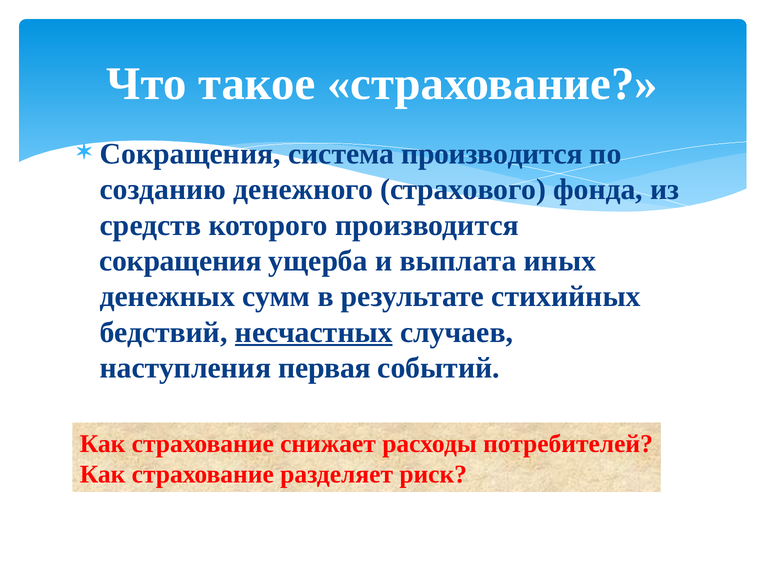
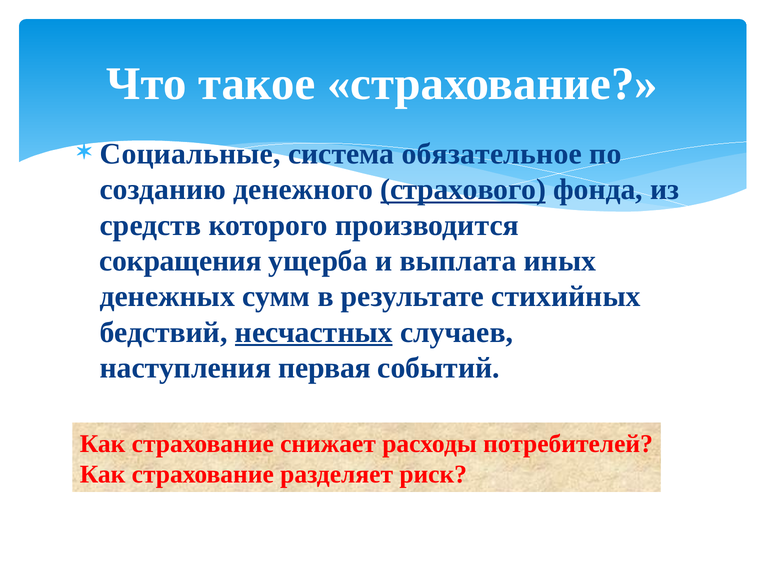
Сокращения: Сокращения -> Социальные (190, 154)
система производится: производится -> обязательное (492, 154)
страхового underline: none -> present (463, 190)
